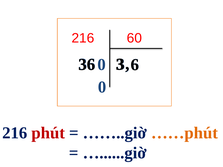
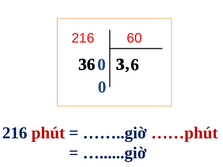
……phút colour: orange -> red (184, 133)
